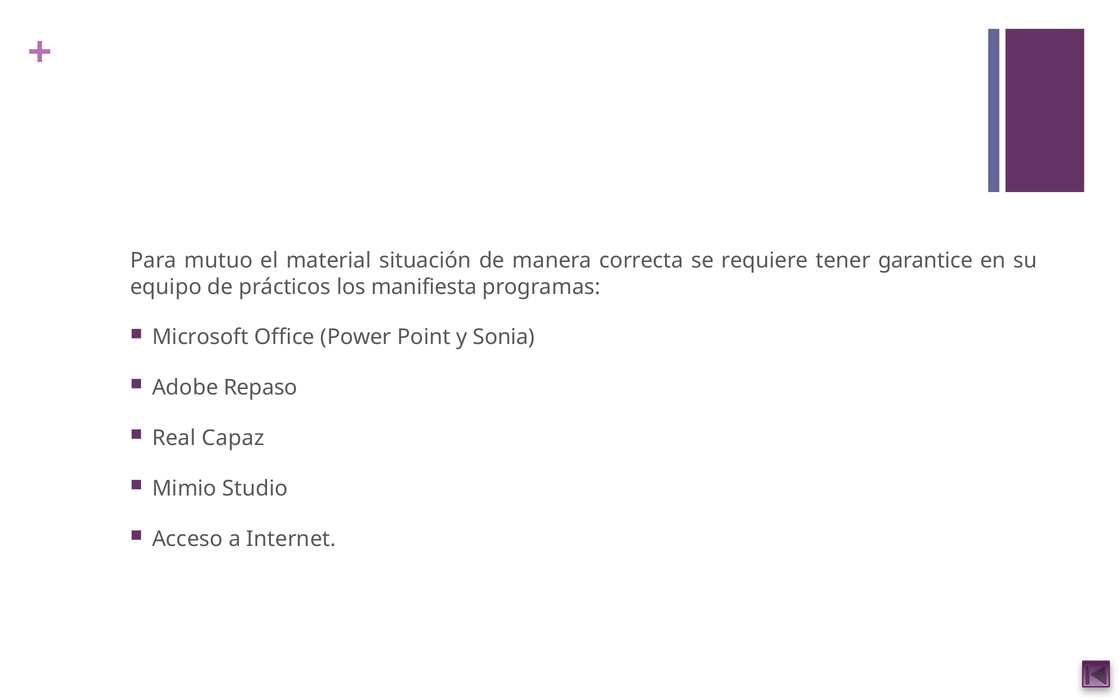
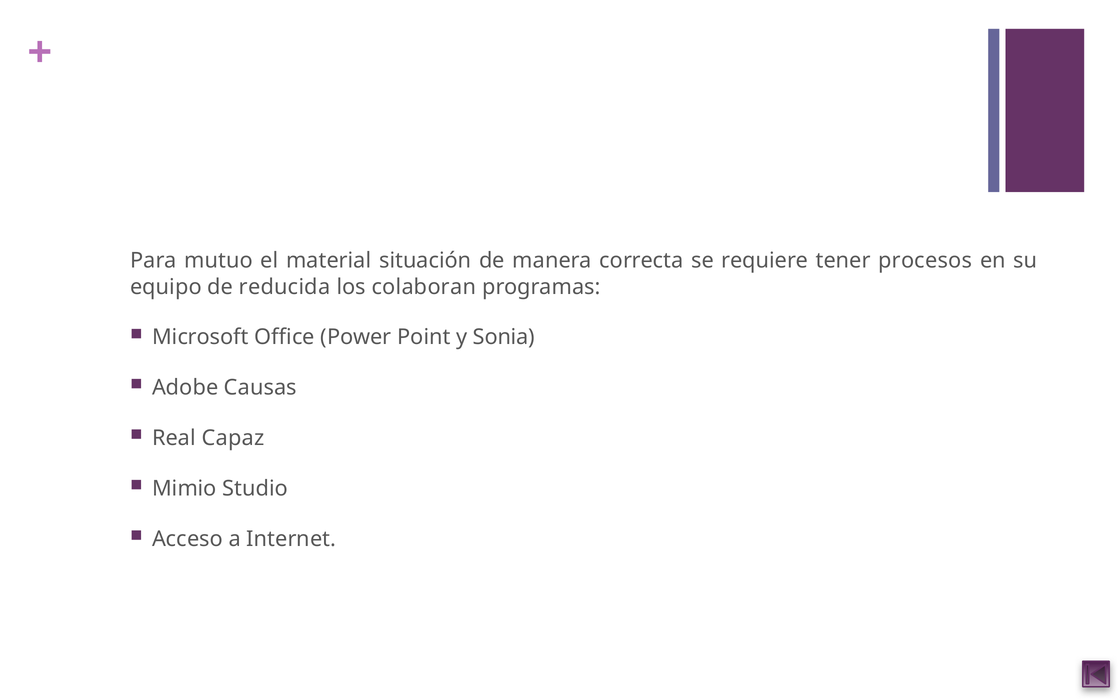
garantice: garantice -> procesos (925, 261)
prácticos: prácticos -> reducida (285, 287)
manifiesta: manifiesta -> colaboran (424, 287)
Repaso: Repaso -> Causas (260, 388)
